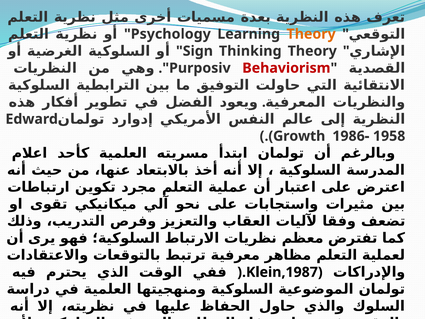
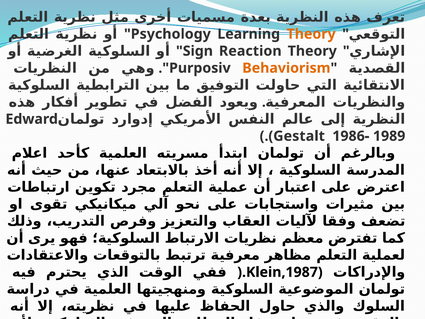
Thinking: Thinking -> Reaction (250, 51)
Behaviorism colour: red -> orange (286, 68)
Growth: Growth -> Gestalt (299, 136)
1958: 1958 -> 1989 (389, 136)
